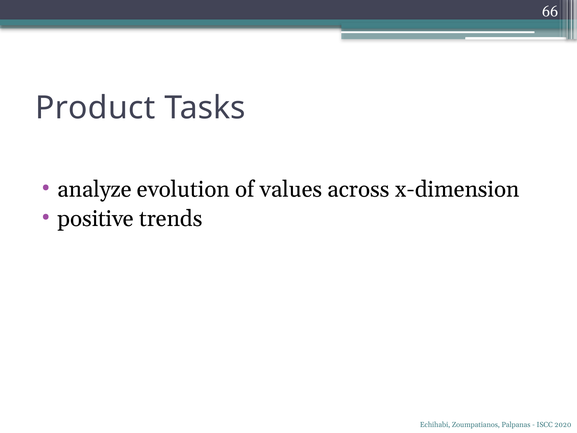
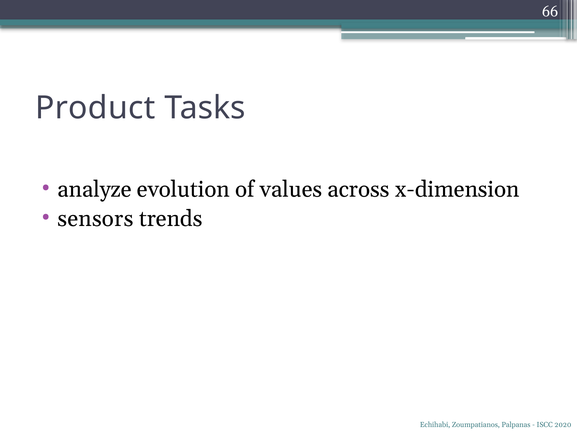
positive: positive -> sensors (96, 219)
